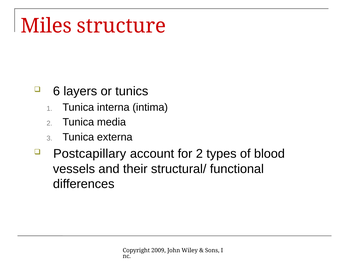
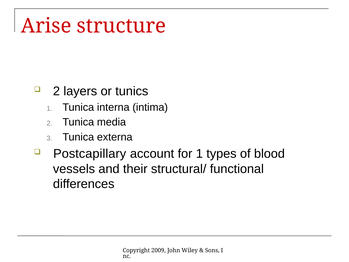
Miles: Miles -> Arise (46, 26)
6: 6 -> 2 (56, 91)
for 2: 2 -> 1 (199, 154)
